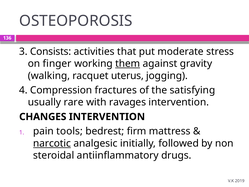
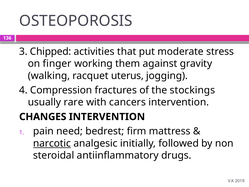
Consists: Consists -> Chipped (51, 52)
them underline: present -> none (128, 64)
satisfying: satisfying -> stockings (192, 90)
ravages: ravages -> cancers (128, 102)
tools: tools -> need (70, 131)
